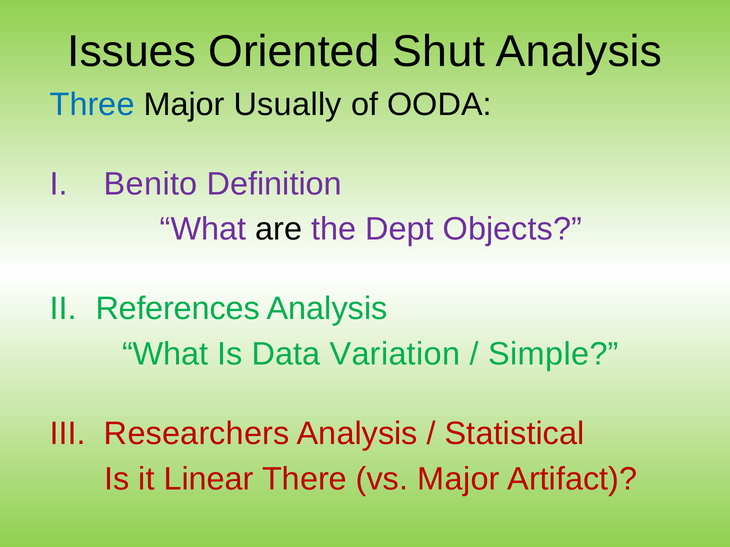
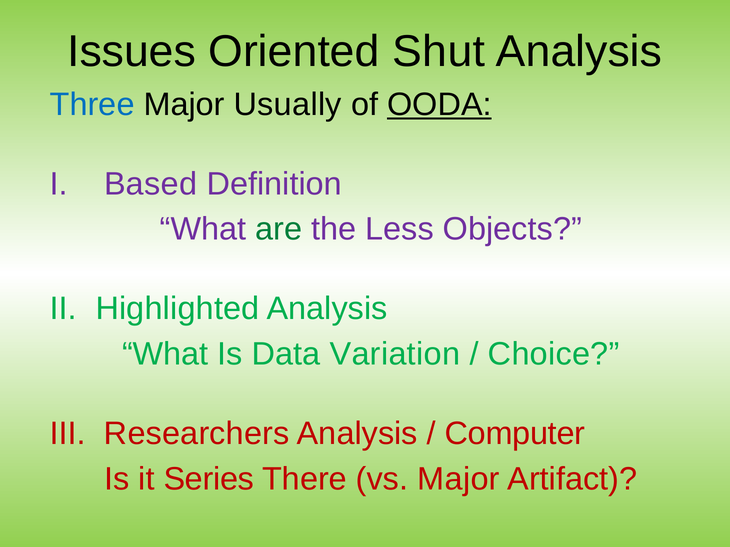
OODA underline: none -> present (439, 104)
Benito: Benito -> Based (151, 184)
are colour: black -> green (279, 229)
Dept: Dept -> Less (400, 229)
References: References -> Highlighted (177, 309)
Simple: Simple -> Choice (554, 354)
Statistical: Statistical -> Computer (515, 434)
Linear: Linear -> Series (209, 479)
